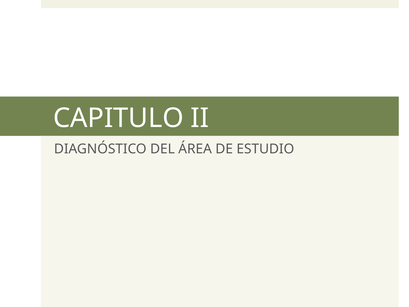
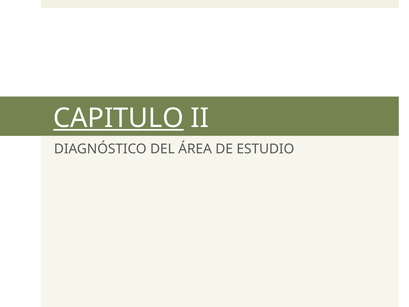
CAPITULO underline: none -> present (118, 118)
